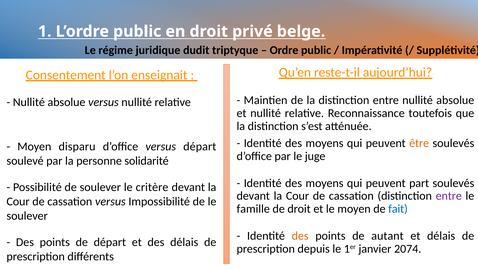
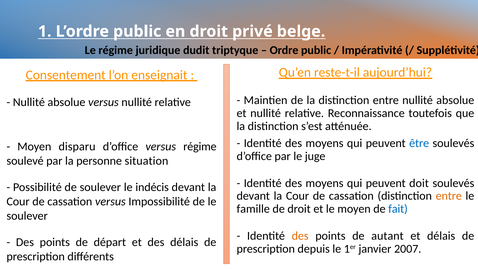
être colour: orange -> blue (419, 143)
versus départ: départ -> régime (200, 146)
solidarité: solidarité -> situation (146, 161)
part: part -> doit (419, 183)
critère: critère -> indécis (152, 187)
entre colour: purple -> orange (449, 196)
2074: 2074 -> 2007 (408, 249)
